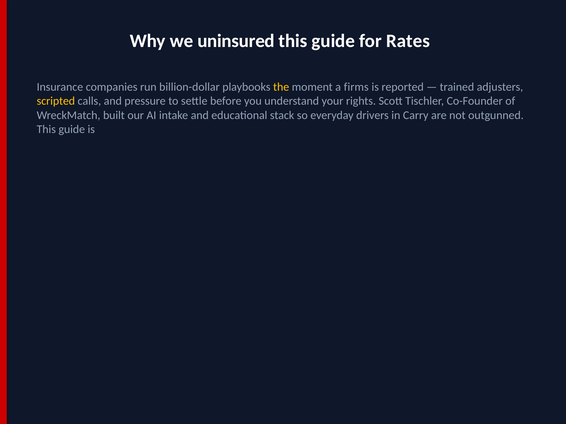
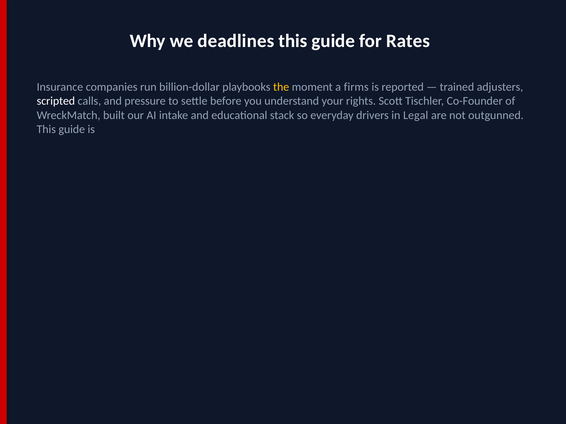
uninsured: uninsured -> deadlines (236, 41)
scripted colour: yellow -> white (56, 101)
Carry: Carry -> Legal (416, 115)
